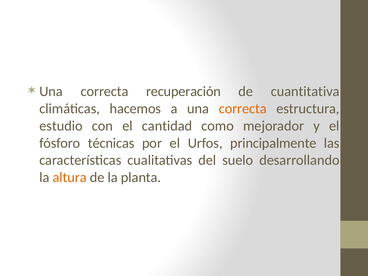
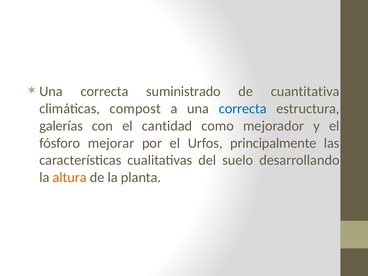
recuperación: recuperación -> suministrado (183, 91)
hacemos: hacemos -> compost (135, 109)
correcta colour: orange -> blue (243, 109)
estudio: estudio -> galerías (61, 126)
técnicas: técnicas -> mejorar (111, 143)
